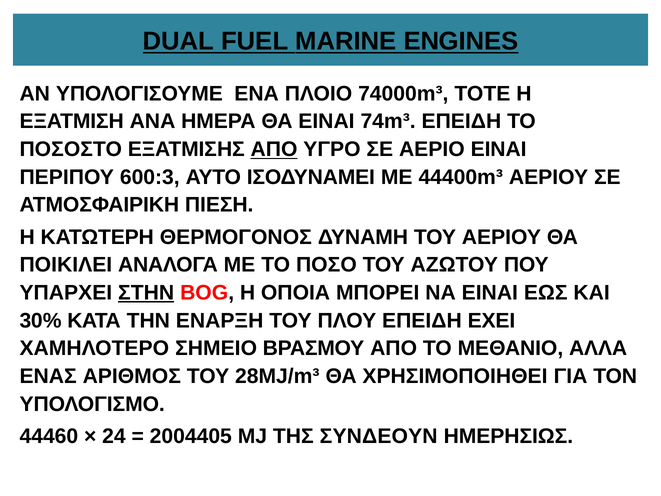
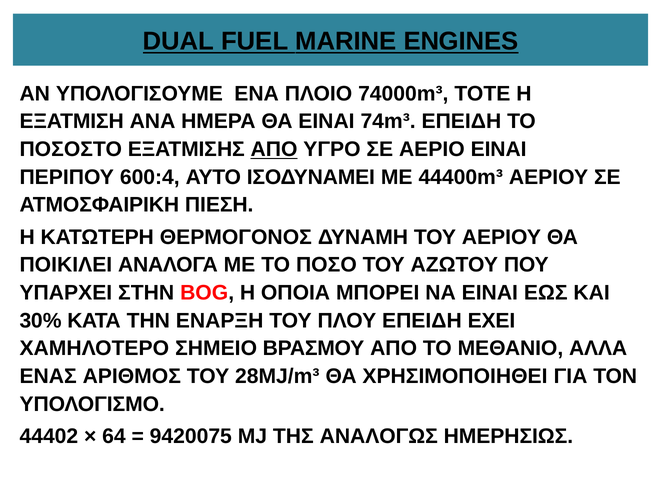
600:3: 600:3 -> 600:4 (150, 177)
ΣΤΗΝ underline: present -> none (146, 293)
44460: 44460 -> 44402 (49, 436)
24: 24 -> 64 (114, 436)
2004405: 2004405 -> 9420075 (191, 436)
ΣΥΝΔΕΟΥΝ: ΣΥΝΔΕΟΥΝ -> ΑΝΑΛΟΓΩΣ (379, 436)
